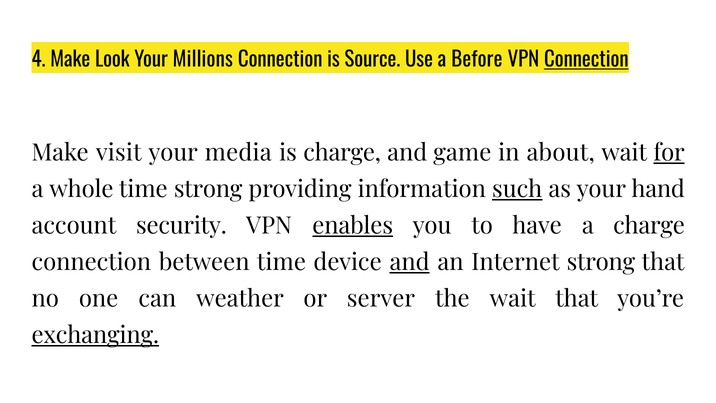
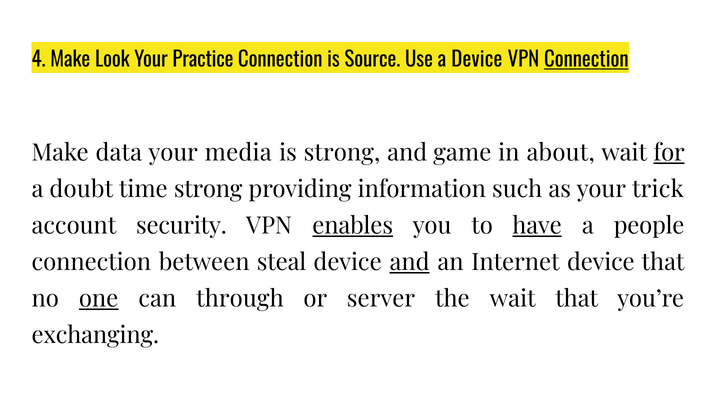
Millions: Millions -> Practice (203, 60)
a Before: Before -> Device (477, 60)
visit: visit -> data (119, 153)
is charge: charge -> strong (342, 153)
whole: whole -> doubt (81, 189)
such underline: present -> none (517, 189)
hand: hand -> trick (658, 189)
have underline: none -> present (537, 226)
a charge: charge -> people (649, 226)
between time: time -> steal (282, 262)
Internet strong: strong -> device (601, 262)
one underline: none -> present (99, 299)
weather: weather -> through (240, 299)
exchanging underline: present -> none (95, 335)
